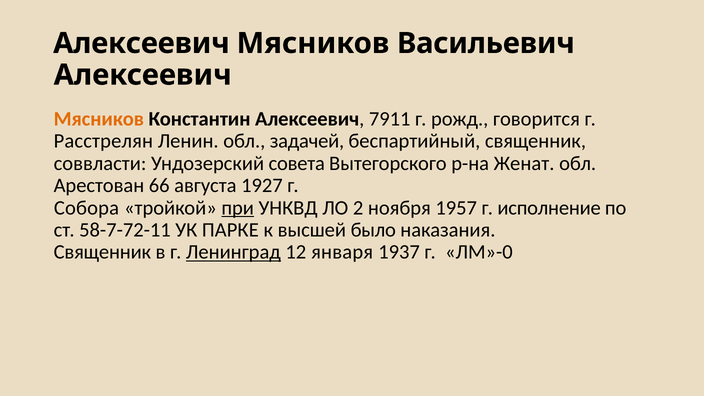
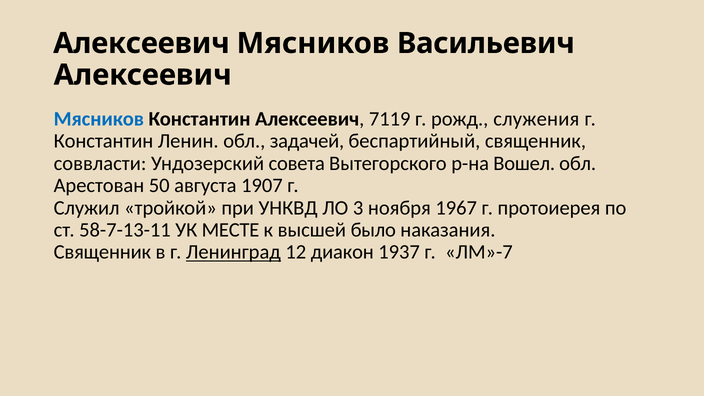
Мясников colour: orange -> blue (99, 119)
7911: 7911 -> 7119 (390, 119)
говорится: говорится -> служения (536, 119)
Расстрелян: Расстрелян -> Константин (103, 141)
Женат: Женат -> Вошел (524, 163)
66: 66 -> 50 (159, 186)
1927: 1927 -> 1907 (262, 186)
Собора: Собора -> Служил (87, 208)
при underline: present -> none (238, 208)
2: 2 -> 3 (358, 208)
1957: 1957 -> 1967 (456, 208)
исполнение: исполнение -> протоиерея (549, 208)
58-7-72-11: 58-7-72-11 -> 58-7-13-11 (125, 230)
ПАРКЕ: ПАРКЕ -> МЕСТЕ (231, 230)
января: января -> диакон (342, 252)
ЛМ»-0: ЛМ»-0 -> ЛМ»-7 (479, 252)
